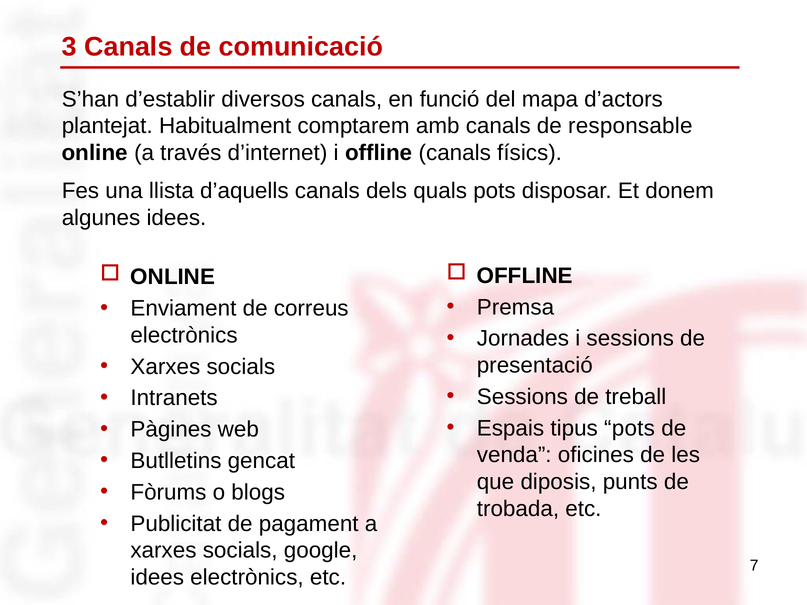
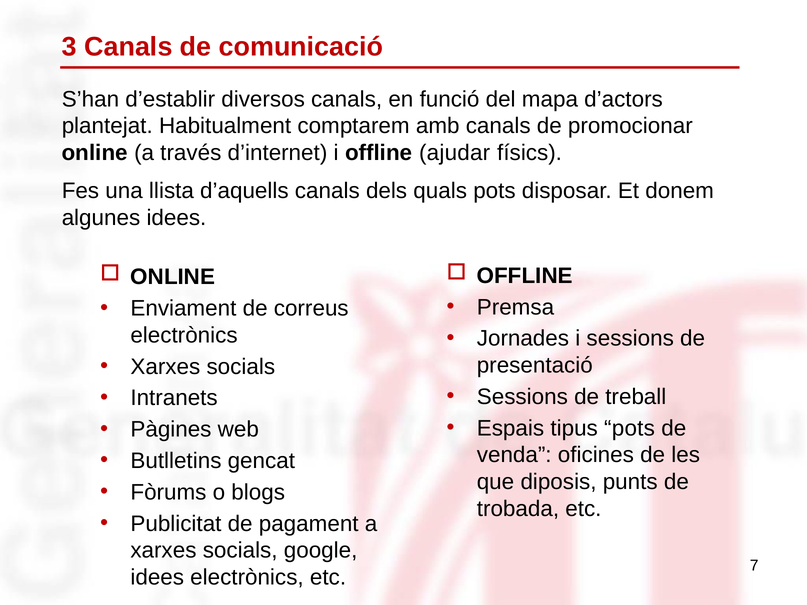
responsable: responsable -> promocionar (630, 126)
offline canals: canals -> ajudar (455, 153)
